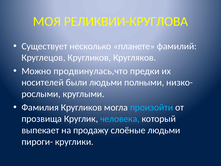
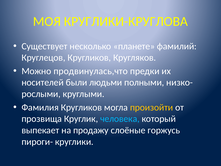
РЕЛИКВИИ-КРУГЛОВА: РЕЛИКВИИ-КРУГЛОВА -> КРУГЛИКИ-КРУГЛОВА (126, 21)
произойти colour: light blue -> yellow (152, 107)
слоёные людьми: людьми -> горжусь (164, 130)
